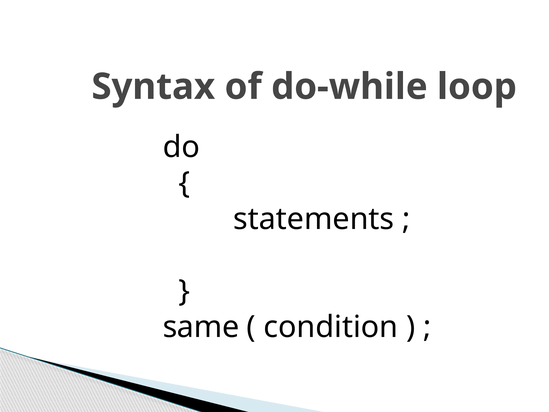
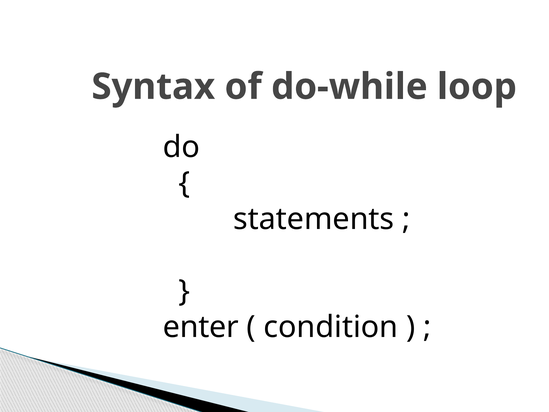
same: same -> enter (201, 327)
